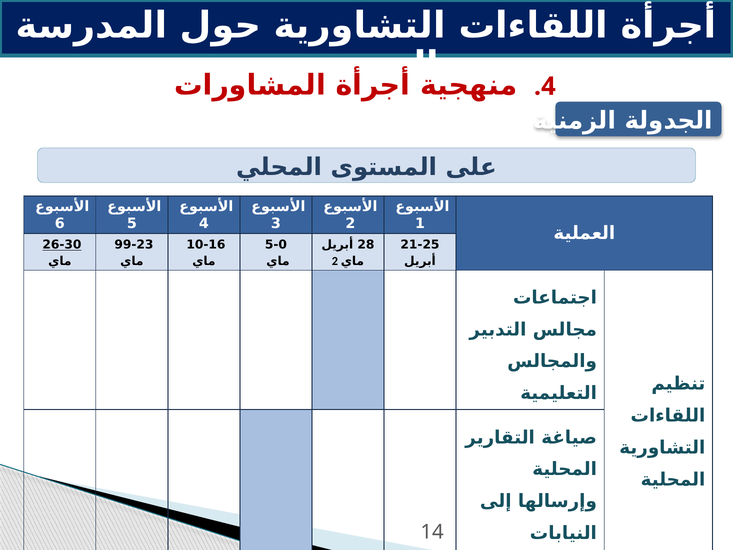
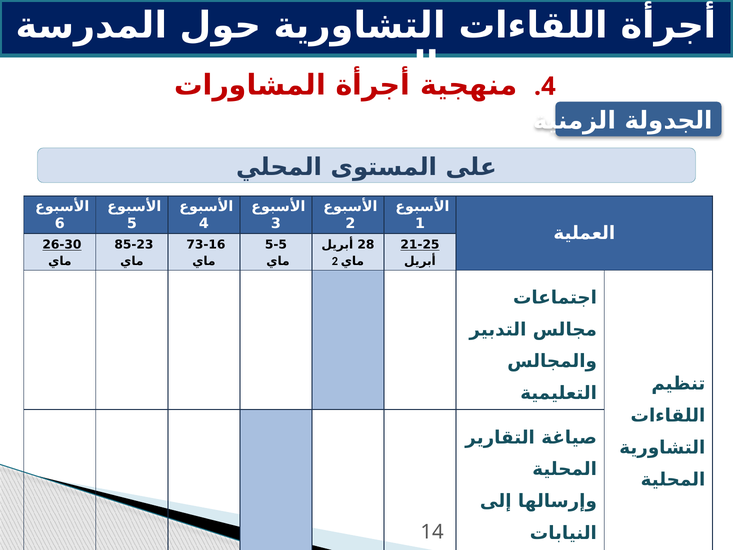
99-23: 99-23 -> 85-23 (134, 245)
10-16: 10-16 -> 73-16 (206, 245)
5-0: 5-0 -> 5-5 (276, 245)
21-25 underline: none -> present (420, 245)
